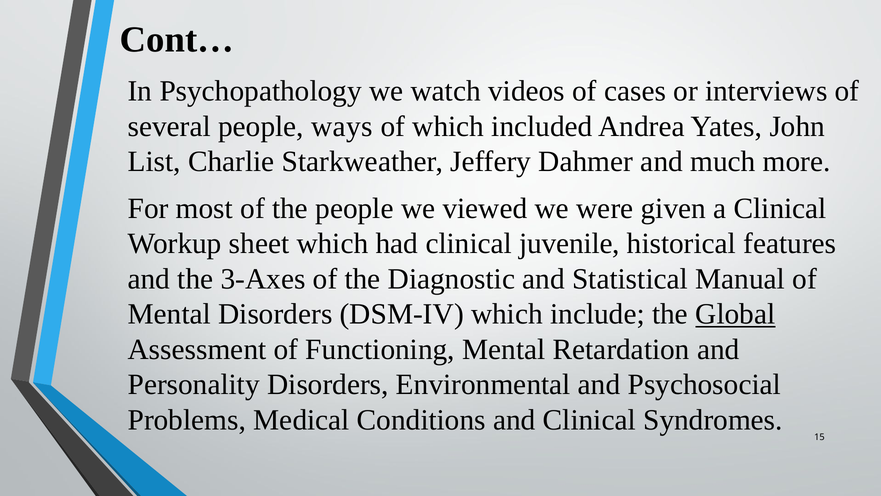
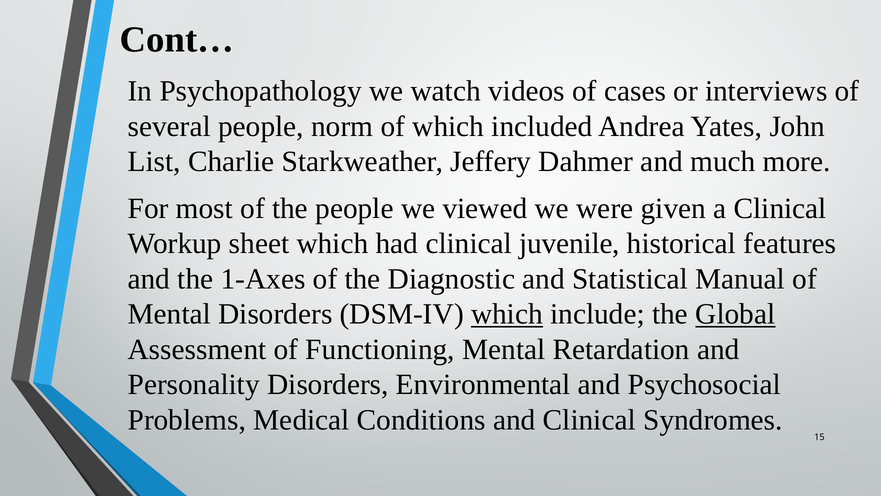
ways: ways -> norm (342, 126)
3-Axes: 3-Axes -> 1-Axes (263, 279)
which underline: none -> present (507, 314)
